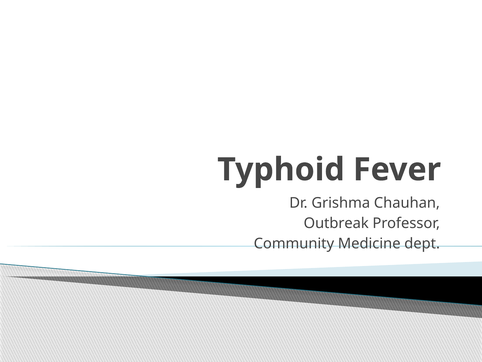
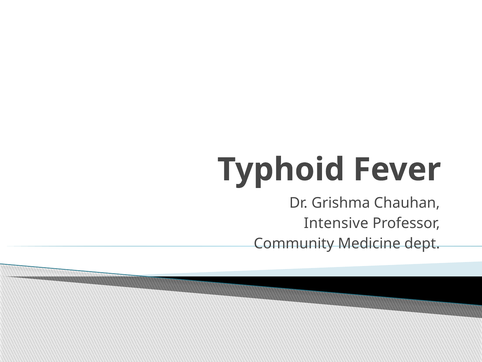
Outbreak: Outbreak -> Intensive (336, 223)
